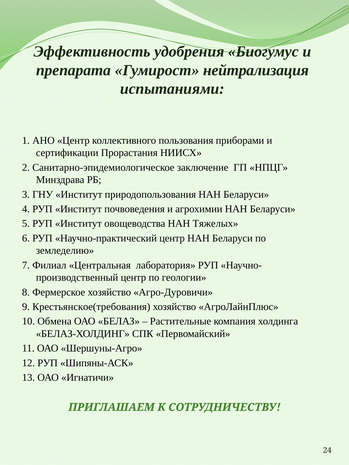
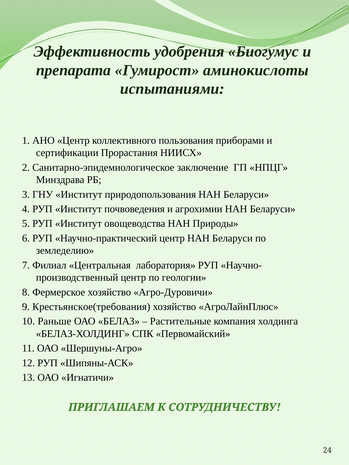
нейтрализация: нейтрализация -> аминокислоты (256, 70)
Тяжелых: Тяжелых -> Природы (216, 224)
Обмена: Обмена -> Раньше (54, 322)
